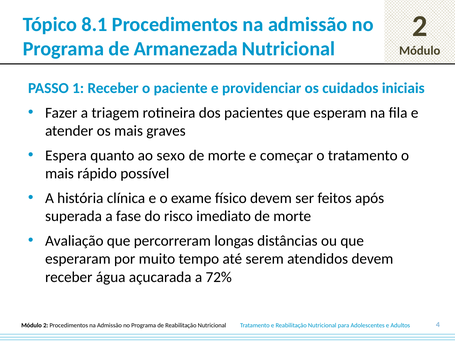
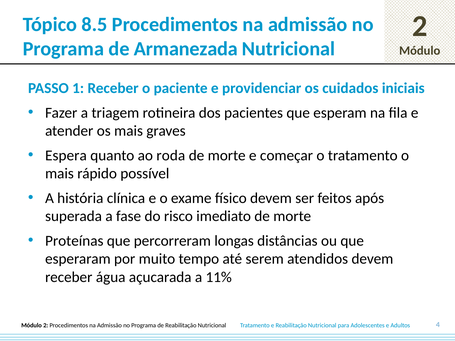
8.1: 8.1 -> 8.5 (94, 25)
sexo: sexo -> roda (171, 156)
Avaliação: Avaliação -> Proteínas (74, 241)
72%: 72% -> 11% (219, 277)
